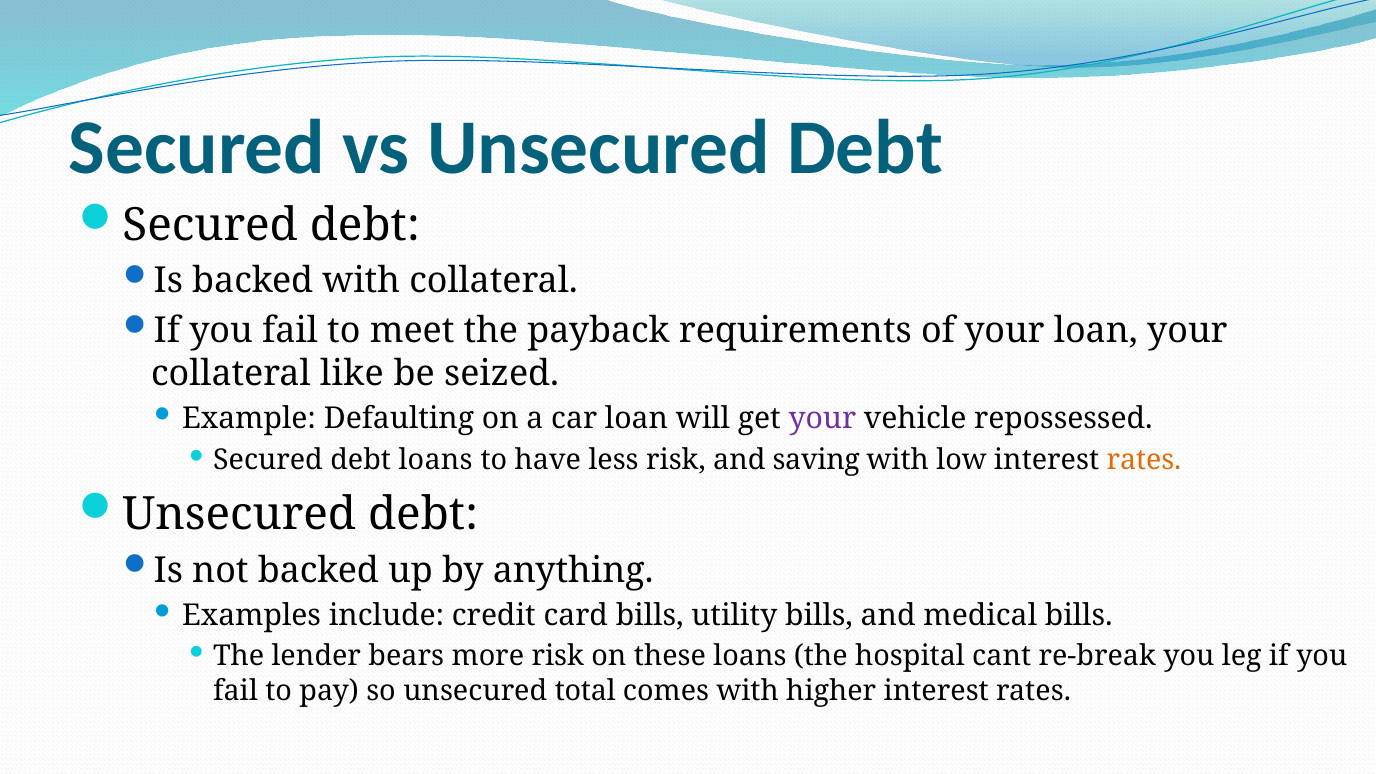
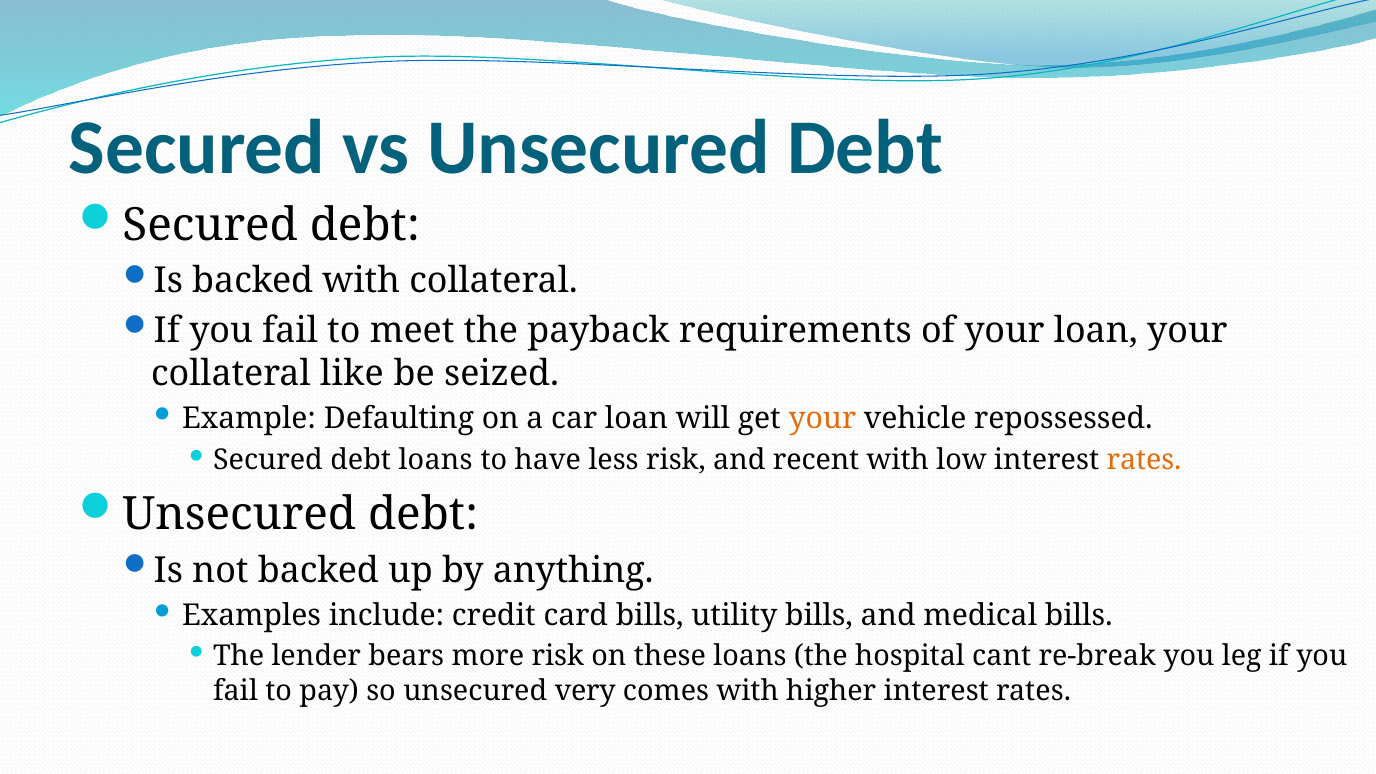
your colour: purple -> orange (822, 419)
saving: saving -> recent (816, 460)
total: total -> very (585, 691)
